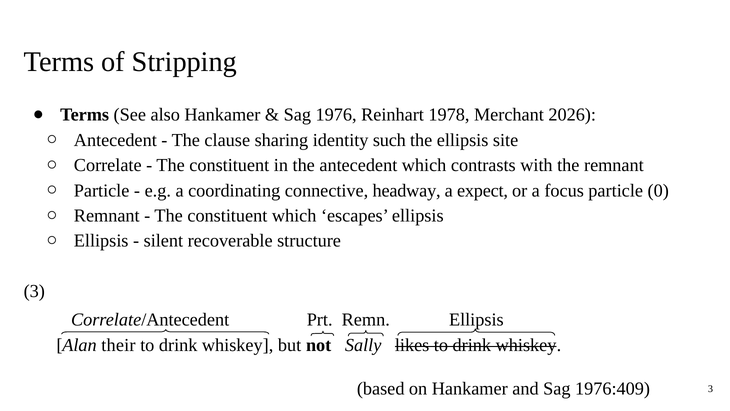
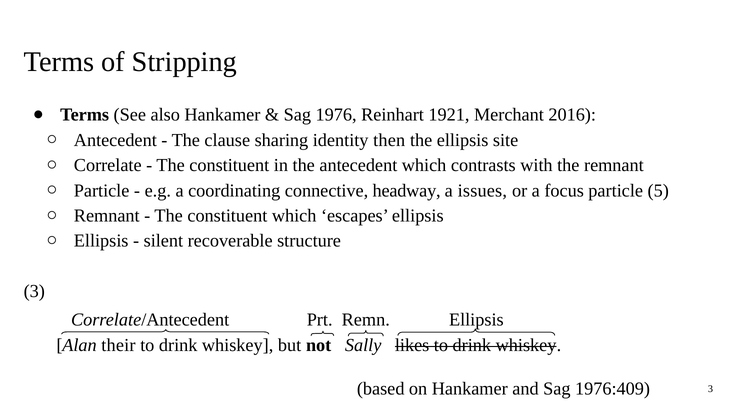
1978: 1978 -> 1921 (449, 115)
2026: 2026 -> 2016 (572, 115)
such: such -> then (389, 140)
expect: expect -> issues (482, 190)
0: 0 -> 5 (658, 190)
